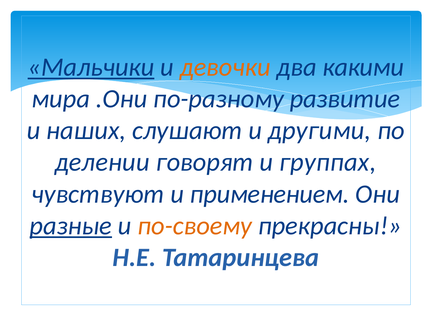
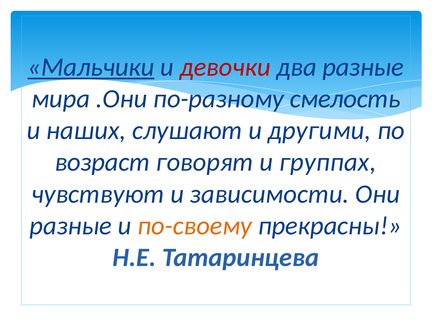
девочки colour: orange -> red (225, 67)
два какими: какими -> разные (363, 67)
развитие: развитие -> смелость (345, 99)
делении: делении -> возраст (102, 162)
применением: применением -> зависимости (270, 194)
разные underline: present -> none (71, 226)
